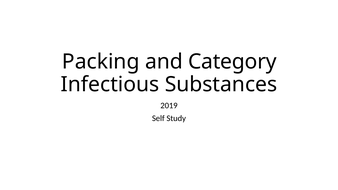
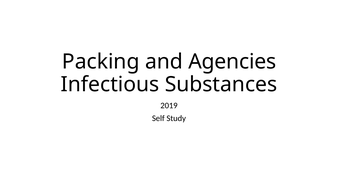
Category: Category -> Agencies (232, 62)
